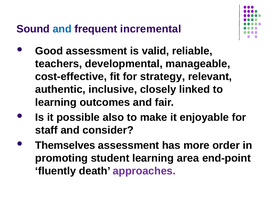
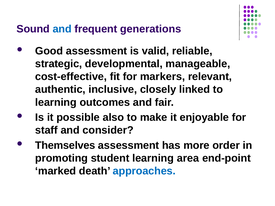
incremental: incremental -> generations (151, 29)
teachers: teachers -> strategic (59, 64)
strategy: strategy -> markers (163, 77)
fluently: fluently -> marked (56, 171)
approaches colour: purple -> blue (144, 171)
